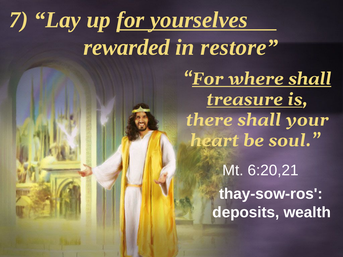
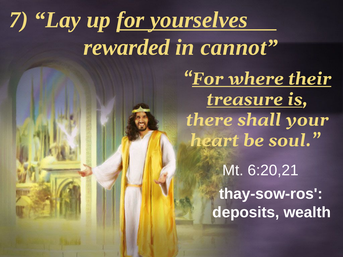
restore: restore -> cannot (239, 47)
where shall: shall -> their (310, 79)
